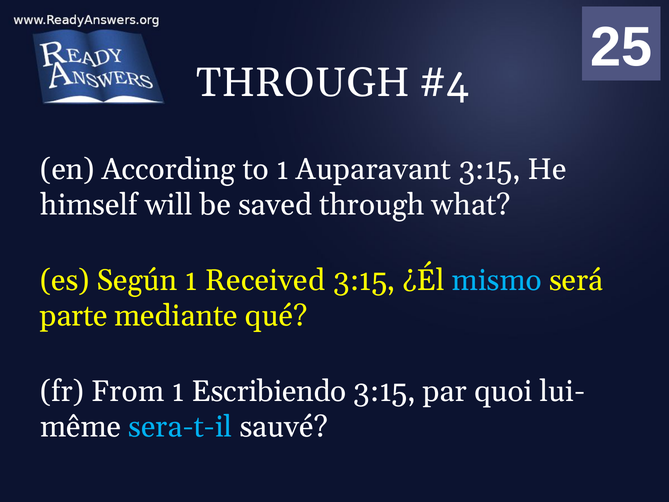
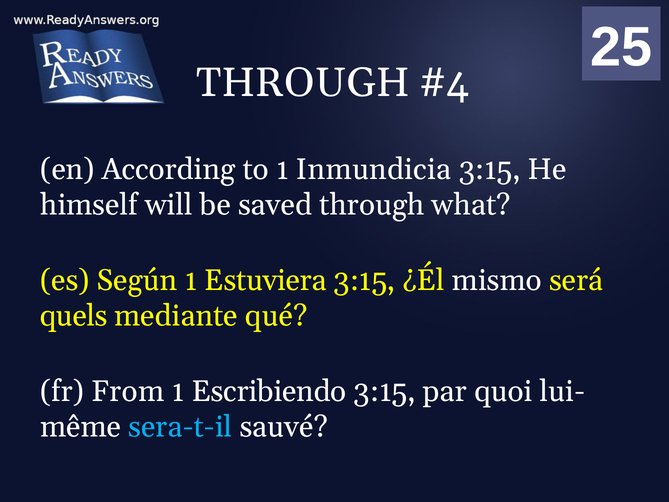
Auparavant: Auparavant -> Inmundicia (374, 169)
Received: Received -> Estuviera (266, 280)
mismo colour: light blue -> white (497, 280)
parte: parte -> quels (74, 316)
